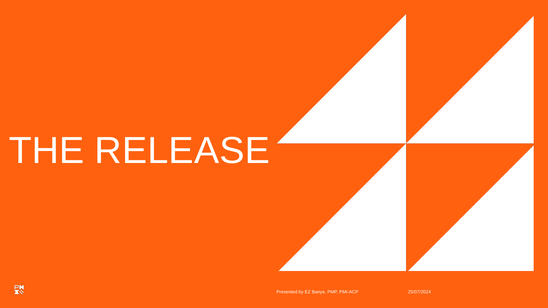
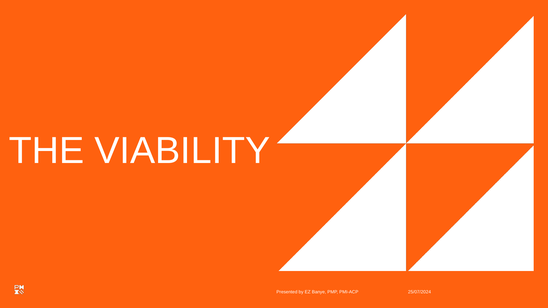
RELEASE: RELEASE -> VIABILITY (182, 151)
